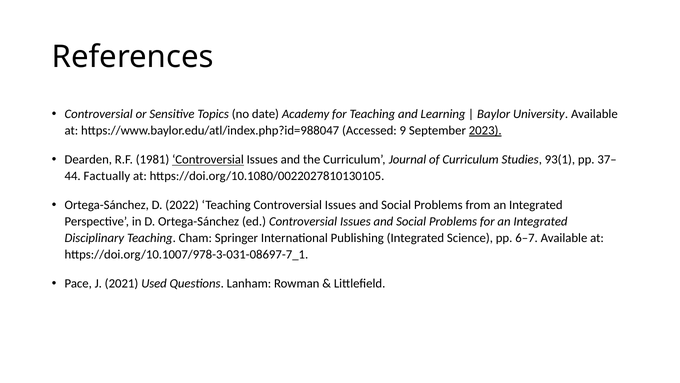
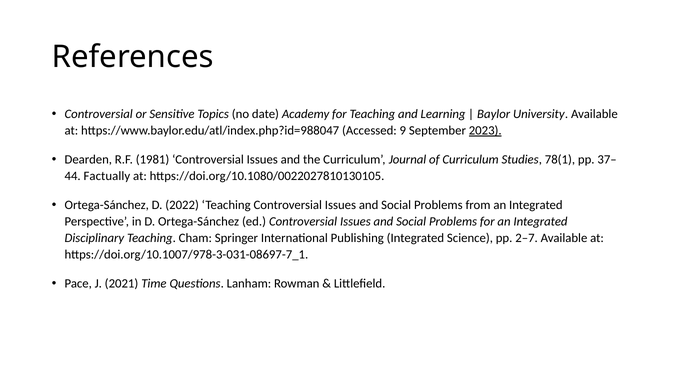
Controversial underline: present -> none (208, 159)
93(1: 93(1 -> 78(1 (560, 159)
6–7: 6–7 -> 2–7 (527, 238)
Used: Used -> Time (154, 283)
